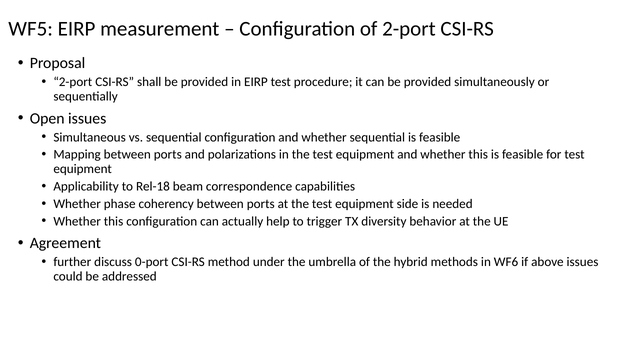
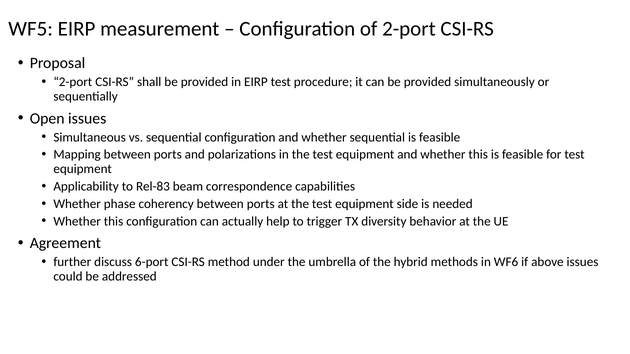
Rel-18: Rel-18 -> Rel-83 (153, 186)
0-port: 0-port -> 6-port (152, 262)
